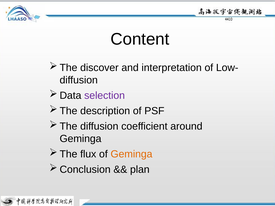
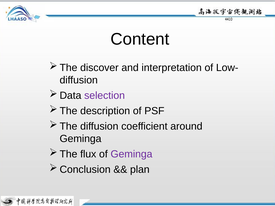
Geminga colour: orange -> purple (131, 154)
